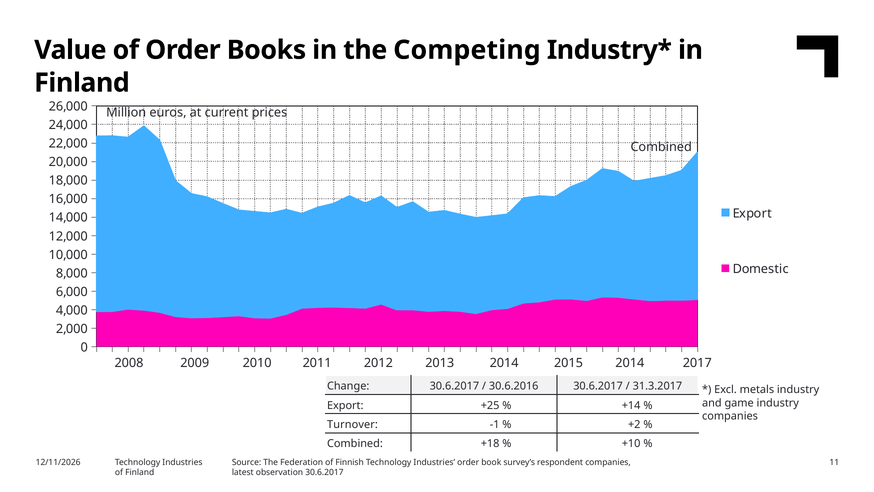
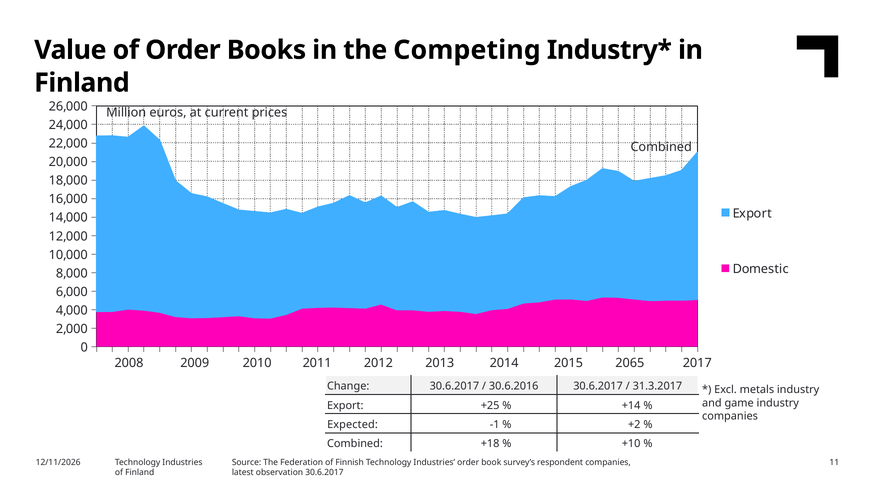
2015 2014: 2014 -> 2065 (630, 363)
Turnover: Turnover -> Expected (352, 424)
